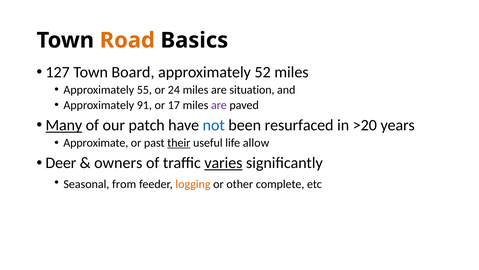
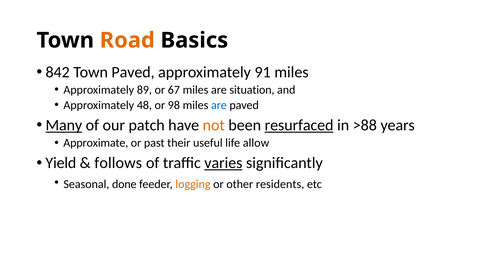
127: 127 -> 842 (58, 72)
Town Board: Board -> Paved (133, 72)
52: 52 -> 91 (263, 72)
55: 55 -> 89 (144, 90)
24: 24 -> 67 (174, 90)
91: 91 -> 48 (144, 105)
17: 17 -> 98 (174, 105)
are colour: purple -> blue (219, 105)
not colour: blue -> orange (214, 125)
resurfaced underline: none -> present (299, 125)
>20: >20 -> >88 (365, 125)
their underline: present -> none (179, 143)
Deer: Deer -> Yield (61, 163)
owners: owners -> follows (118, 163)
from: from -> done (124, 184)
complete: complete -> residents (280, 184)
